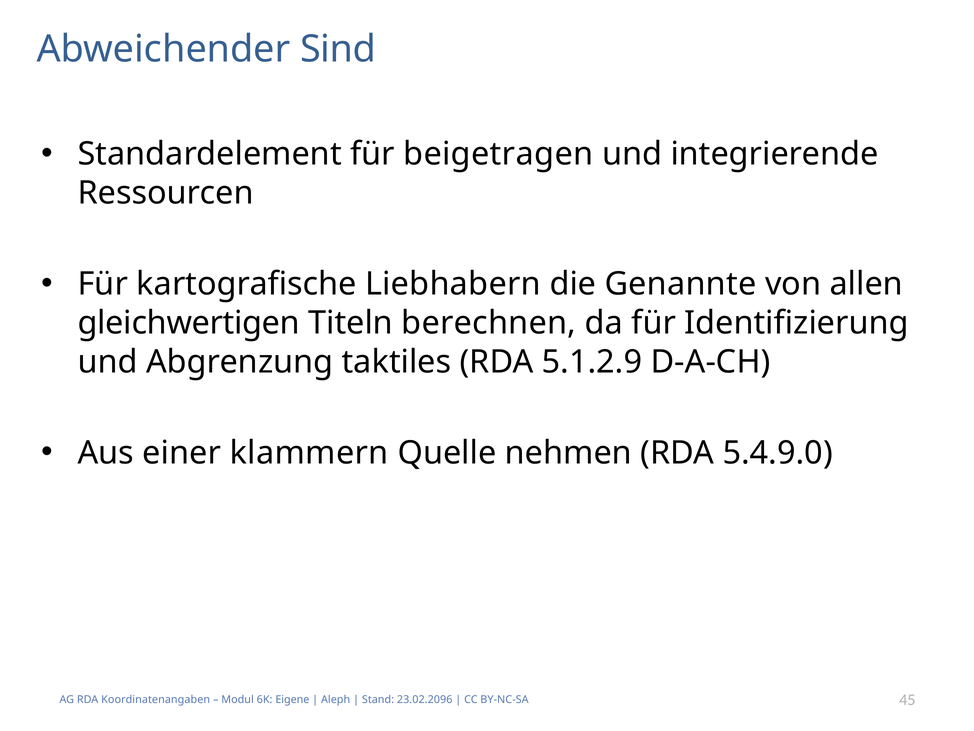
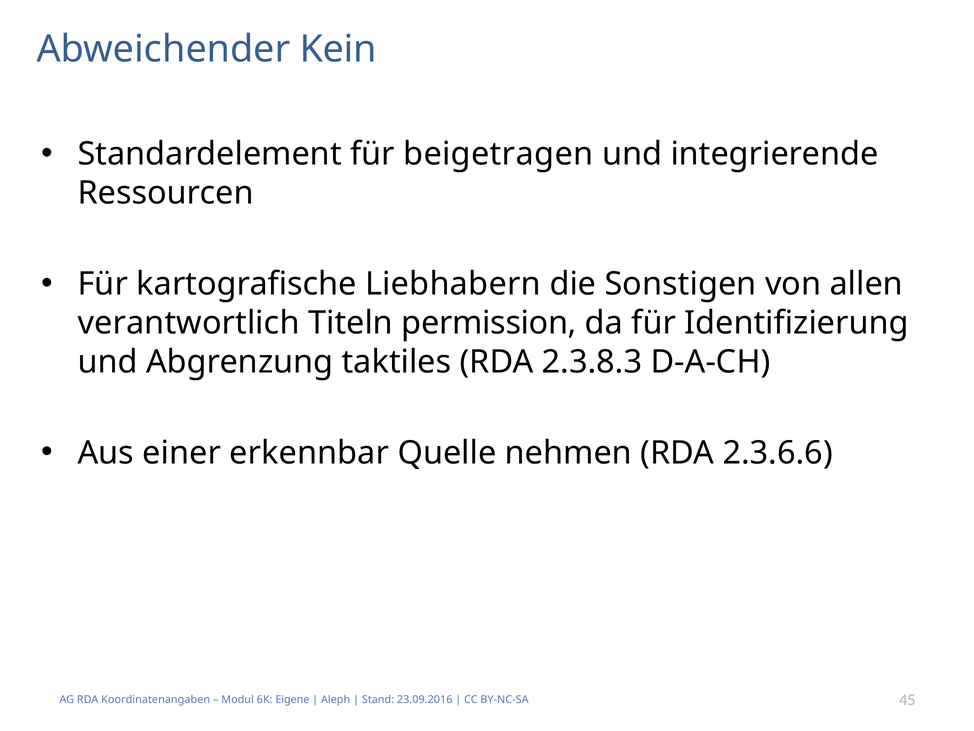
Sind: Sind -> Kein (338, 49)
Genannte: Genannte -> Sonstigen (681, 284)
gleichwertigen: gleichwertigen -> verantwortlich (189, 323)
berechnen: berechnen -> permission (489, 323)
5.1.2.9: 5.1.2.9 -> 2.3.8.3 (592, 362)
klammern: klammern -> erkennbar (309, 453)
5.4.9.0: 5.4.9.0 -> 2.3.6.6 (778, 453)
23.02.2096: 23.02.2096 -> 23.09.2016 (425, 699)
